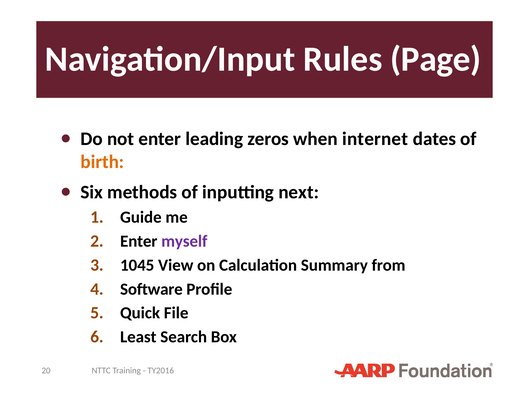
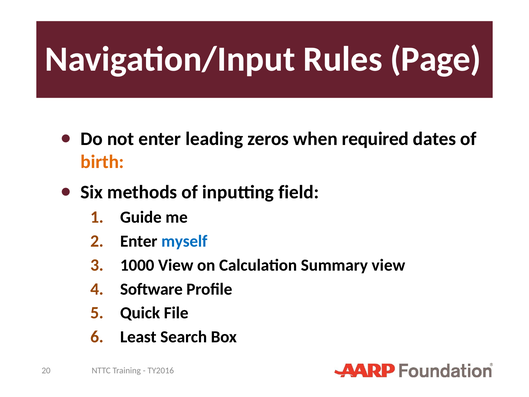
internet: internet -> required (375, 139)
next: next -> field (299, 192)
myself colour: purple -> blue (184, 241)
1045: 1045 -> 1000 (137, 265)
Summary from: from -> view (388, 265)
